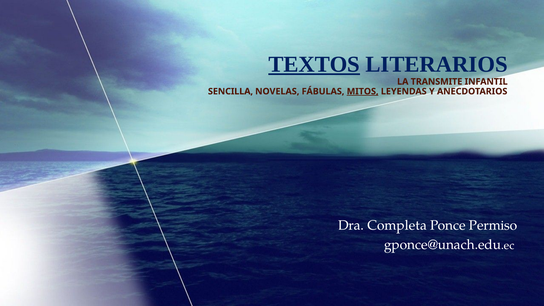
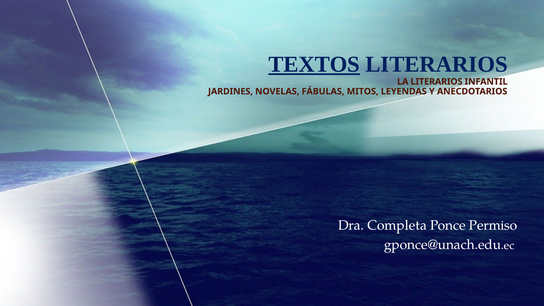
LA TRANSMITE: TRANSMITE -> LITERARIOS (437, 82)
SENCILLA: SENCILLA -> JARDINES (230, 91)
MITOS underline: present -> none (363, 91)
